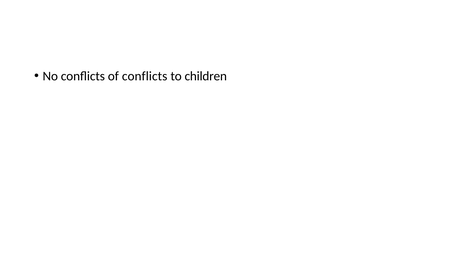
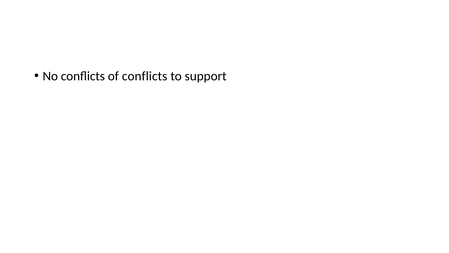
children: children -> support (206, 76)
